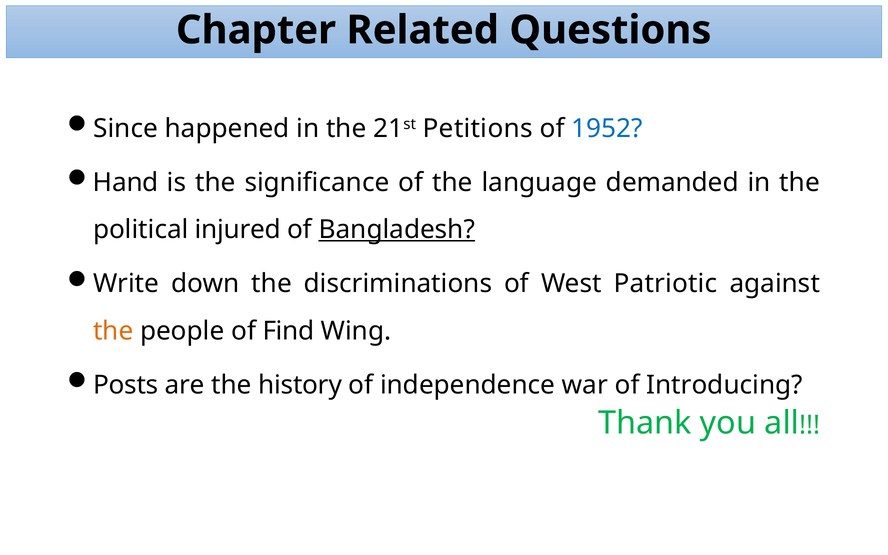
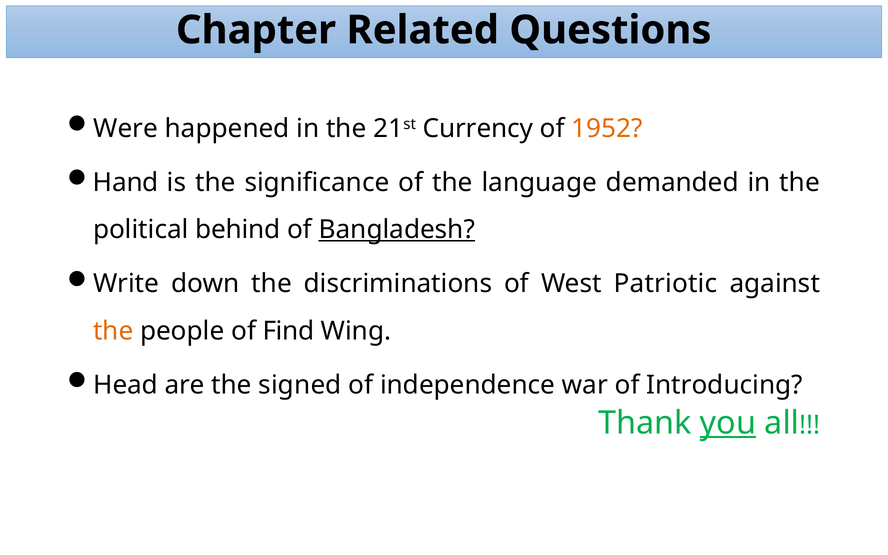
Since: Since -> Were (126, 129)
Petitions: Petitions -> Currency (478, 129)
1952 colour: blue -> orange (607, 129)
injured: injured -> behind (238, 230)
Posts: Posts -> Head (126, 385)
history: history -> signed (300, 385)
you underline: none -> present (728, 423)
